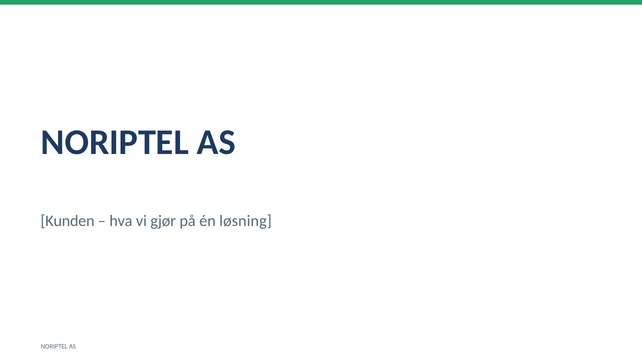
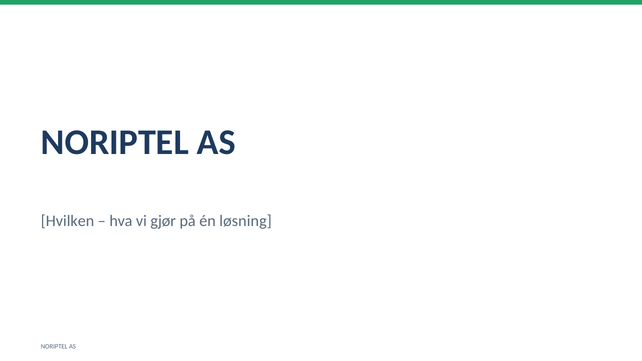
Kunden: Kunden -> Hvilken (68, 221)
